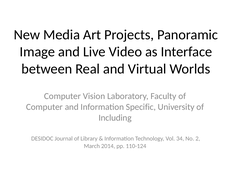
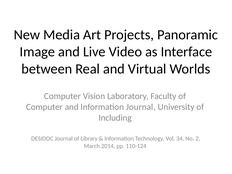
Information Specific: Specific -> Journal (141, 107)
